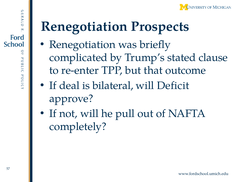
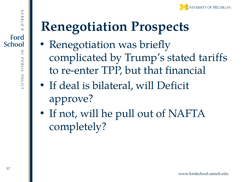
clause: clause -> tariffs (213, 58)
outcome: outcome -> financial (186, 70)
